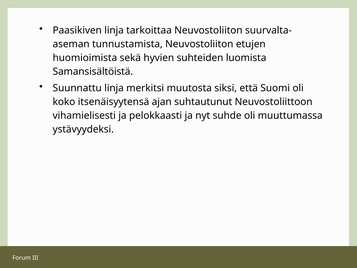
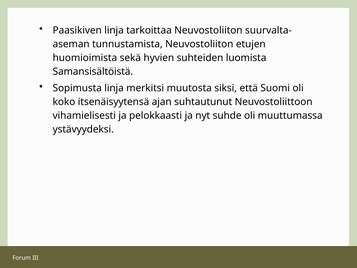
Suunnattu: Suunnattu -> Sopimusta (77, 88)
